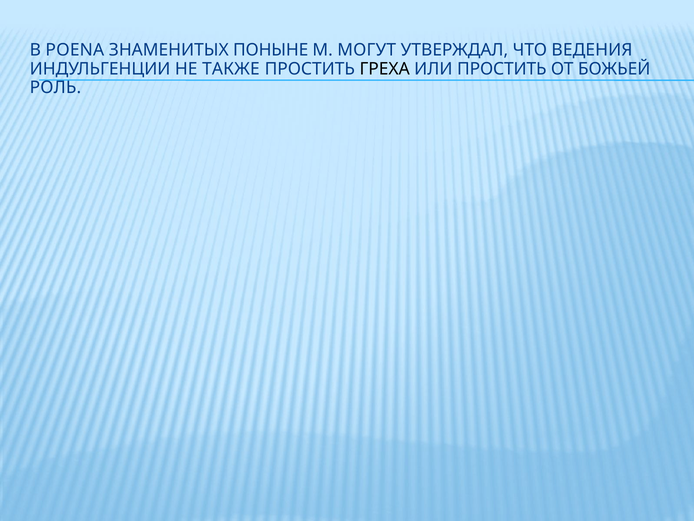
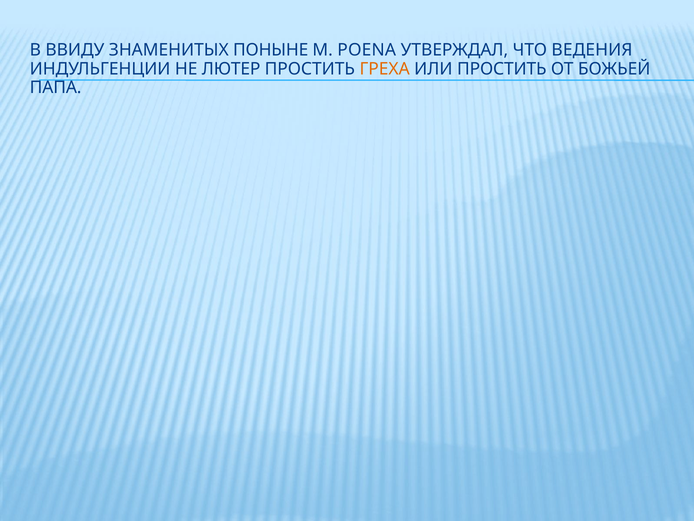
POENA: POENA -> ВВИДУ (75, 50)
МОГУТ: МОГУТ -> POENA (367, 50)
ТАКЖЕ: ТАКЖЕ -> ЛЮТЕР (231, 69)
ГРЕХА colour: black -> orange (385, 69)
РОЛЬ: РОЛЬ -> ПАПА (56, 88)
